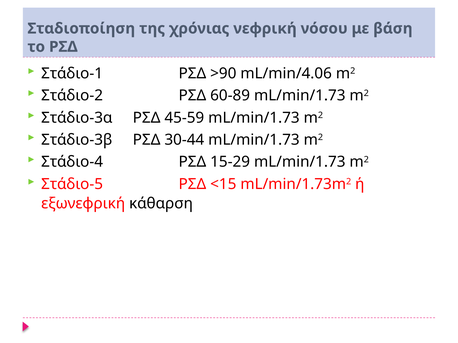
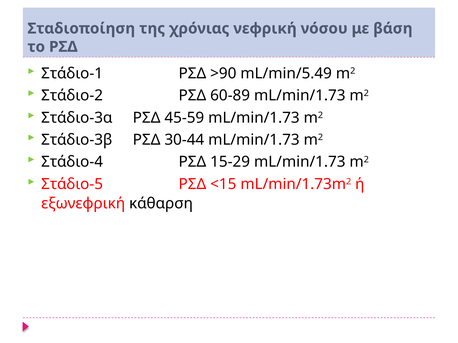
mL/min/4.06: mL/min/4.06 -> mL/min/5.49 (286, 74)
